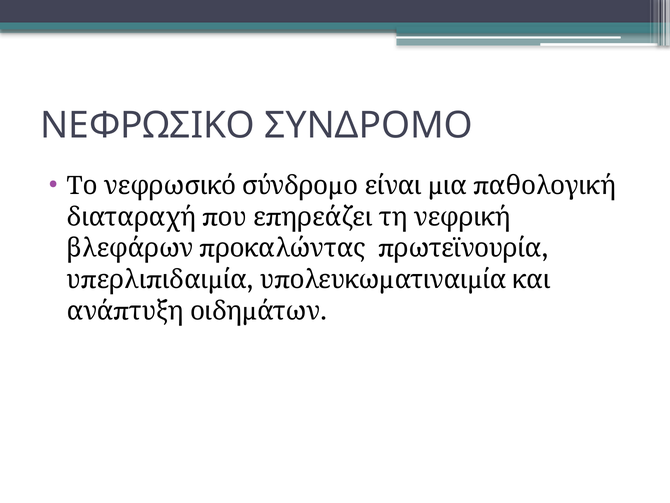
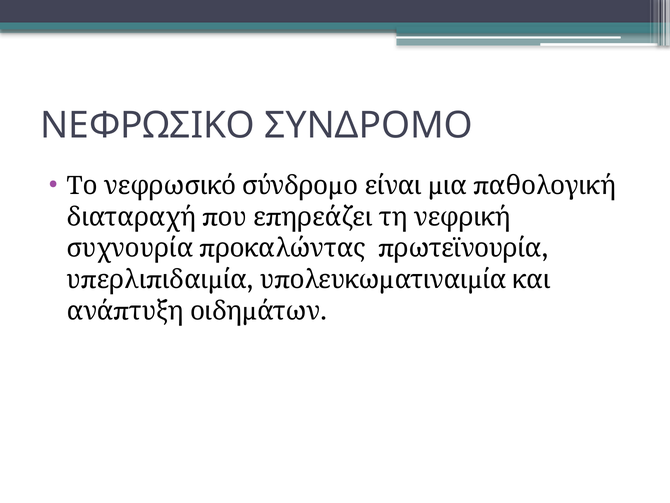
βλεφάρων: βλεφάρων -> συχνουρία (130, 248)
